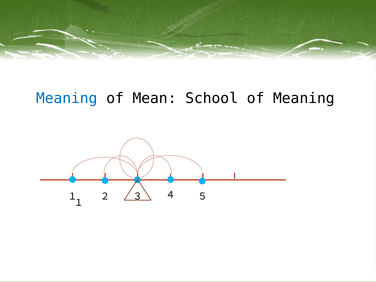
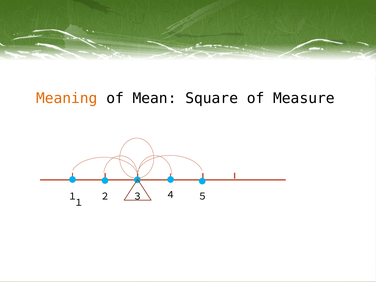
Meaning colour: blue -> orange (67, 98)
School: School -> Square (212, 98)
of Meaning: Meaning -> Measure (304, 98)
